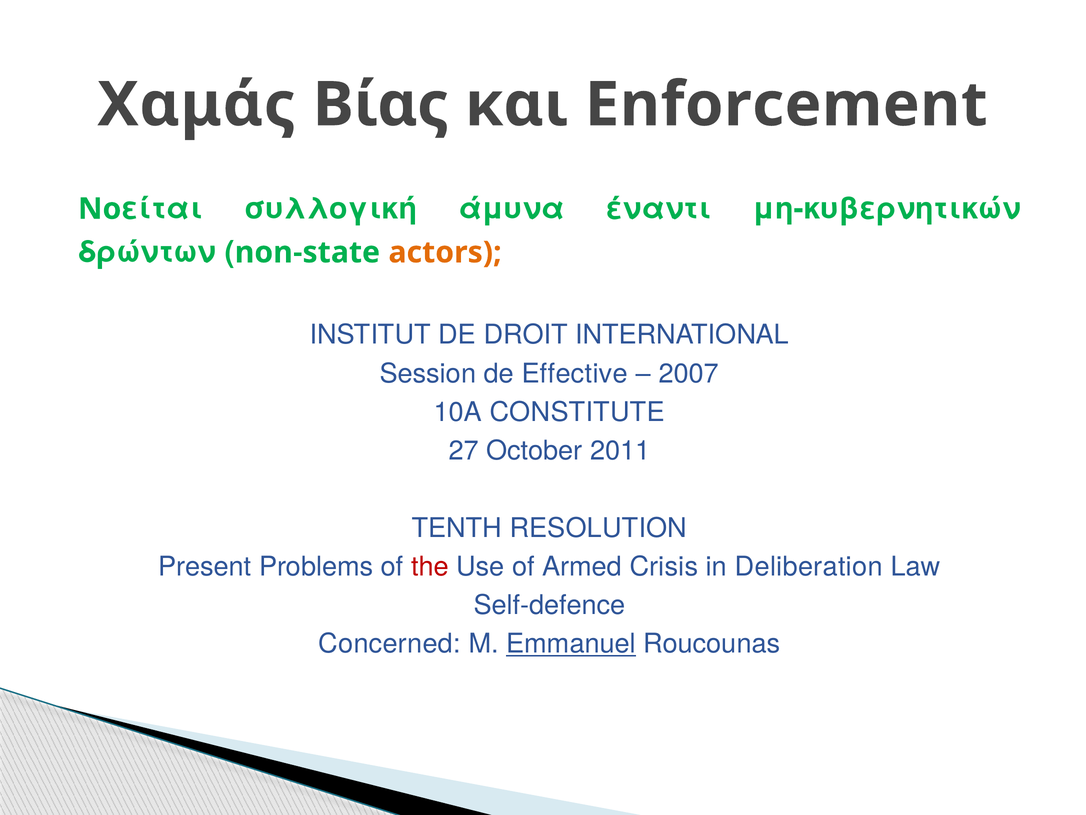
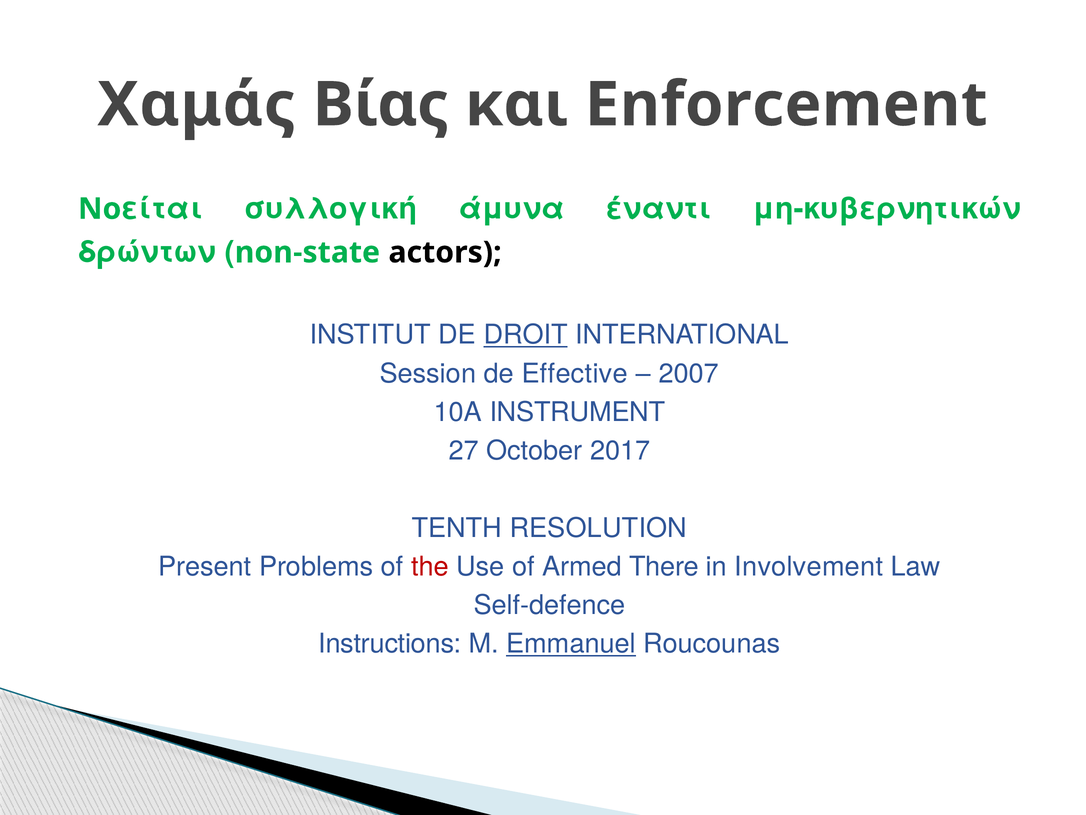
actors colour: orange -> black (445, 252)
DROIT underline: none -> present (526, 335)
CONSTITUTE: CONSTITUTE -> INSTRUMENT (577, 412)
2011: 2011 -> 2017 (620, 451)
Crisis: Crisis -> There (664, 566)
Deliberation: Deliberation -> Involvement (809, 566)
Concerned: Concerned -> Instructions (390, 644)
